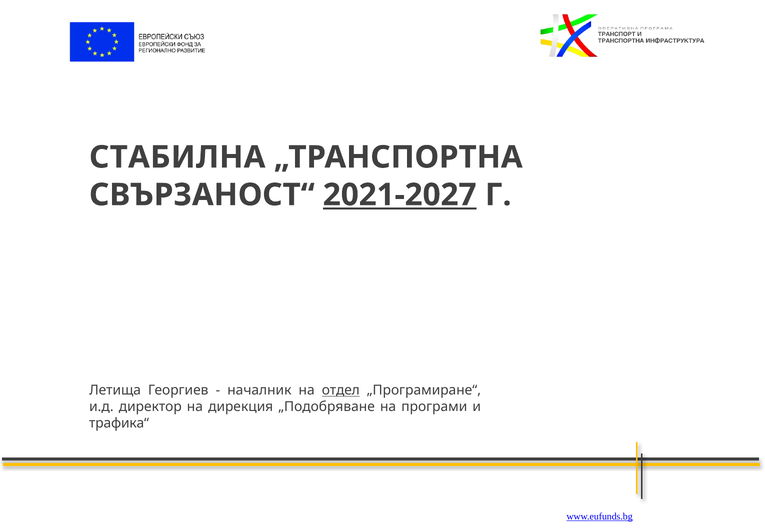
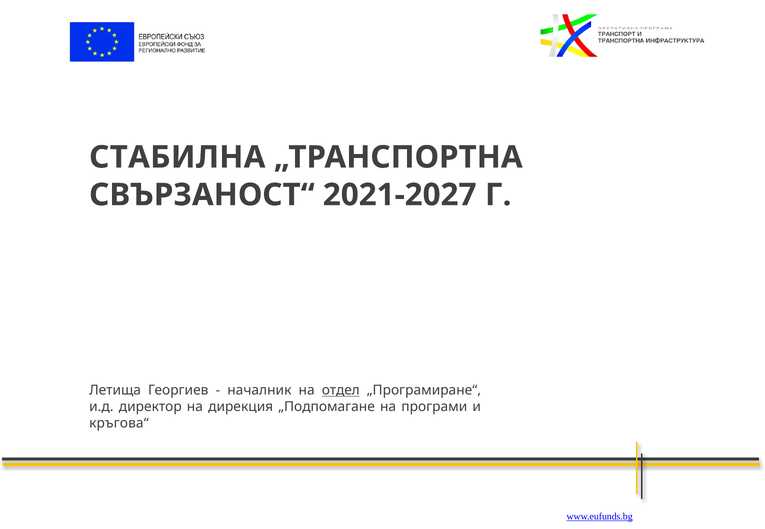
2021-2027 underline: present -> none (400, 195)
„Подобряване: „Подобряване -> „Подпомагане (327, 407)
трафика“: трафика“ -> кръгова“ (119, 424)
